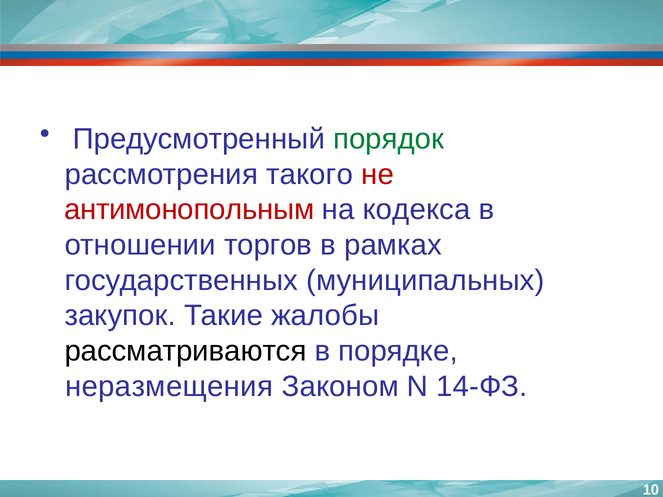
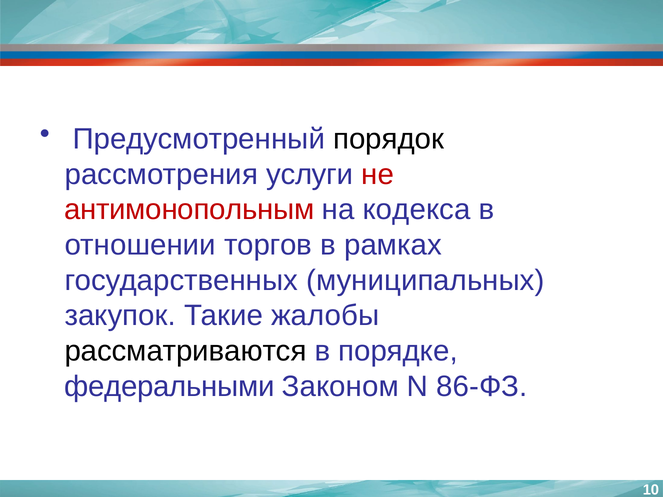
порядок colour: green -> black (389, 139)
такого: такого -> услуги (310, 174)
неразмещения: неразмещения -> федеральными (169, 387)
14-ФЗ: 14-ФЗ -> 86-ФЗ (482, 387)
